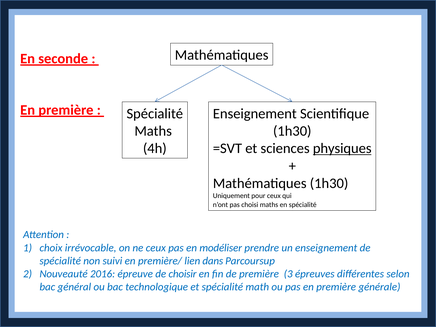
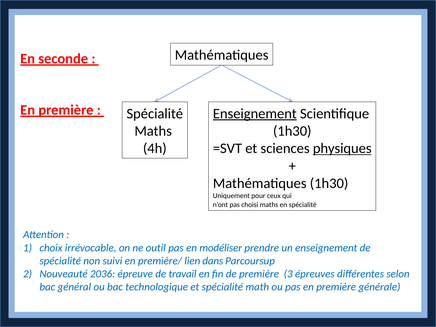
Enseignement underline: none -> present (255, 114)
ne ceux: ceux -> outil (156, 248)
2016: 2016 -> 2036 (103, 274)
choisir: choisir -> travail (183, 274)
